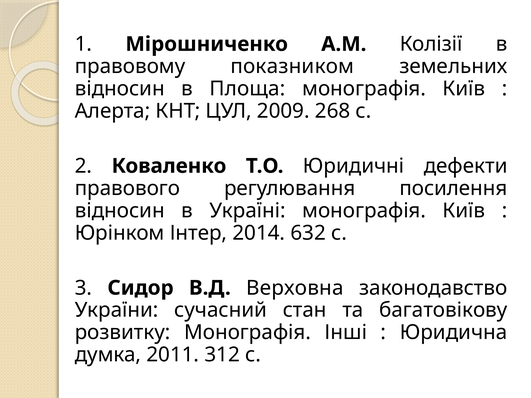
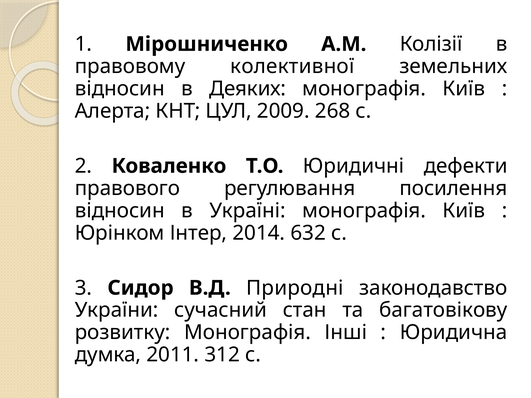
показником: показником -> колективної (292, 66)
Площа: Площа -> Деяких (248, 89)
Верховна: Верховна -> Природні (295, 288)
